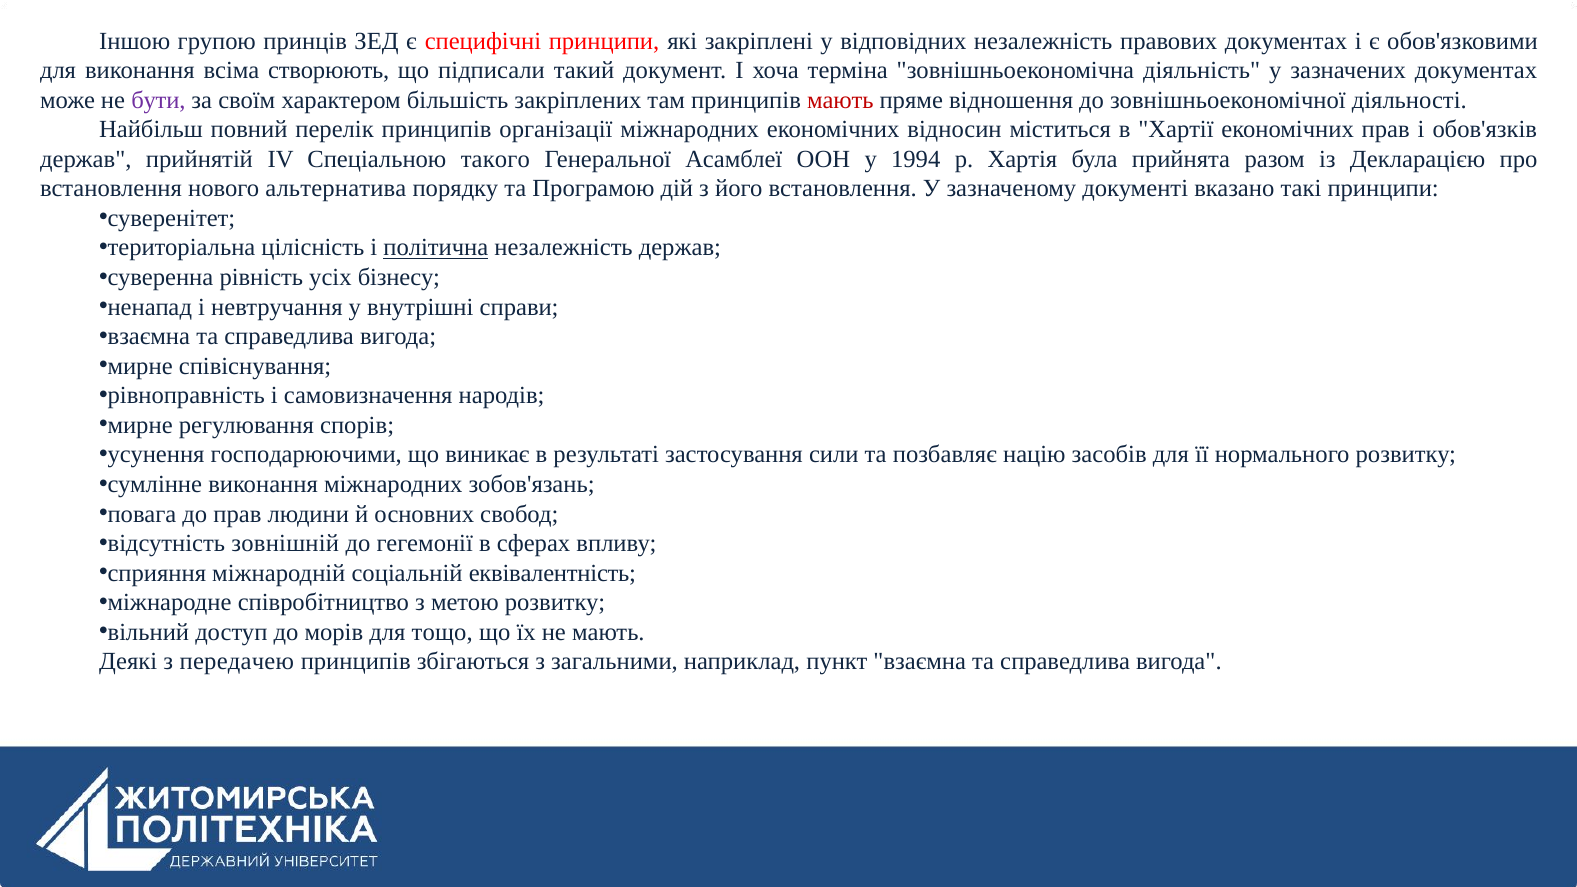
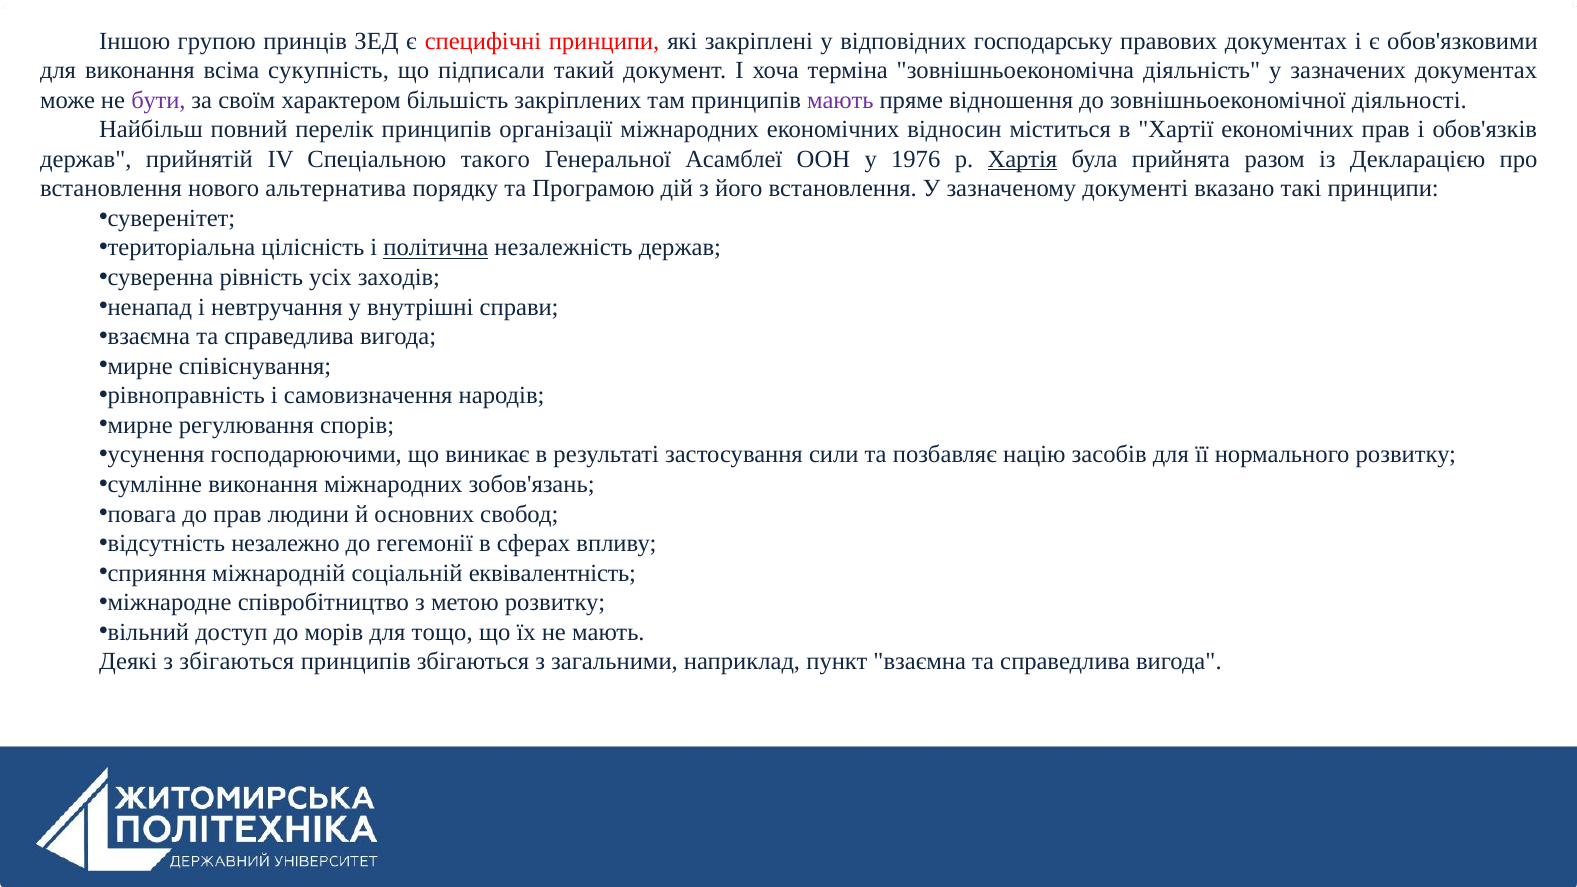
відповідних незалежність: незалежність -> господарську (1043, 41)
створюють: створюють -> сукупність (329, 70)
мають colour: red -> purple (840, 100)
1994: 1994 -> 1976 (916, 159)
Хартія underline: none -> present (1022, 159)
бізнесу: бізнесу -> заходів (399, 277)
зовнішній: зовнішній -> незалежно (286, 544)
з передачею: передачею -> збігаються (237, 662)
